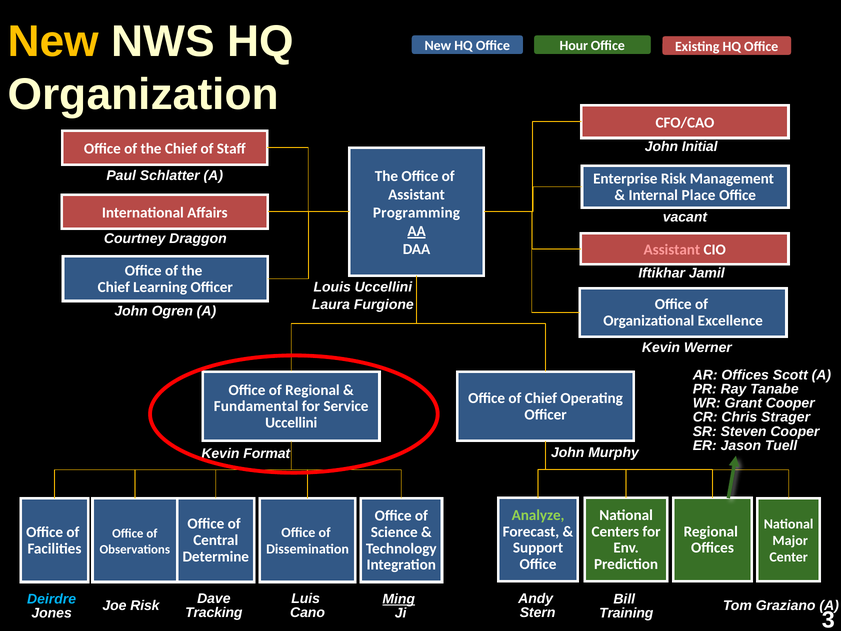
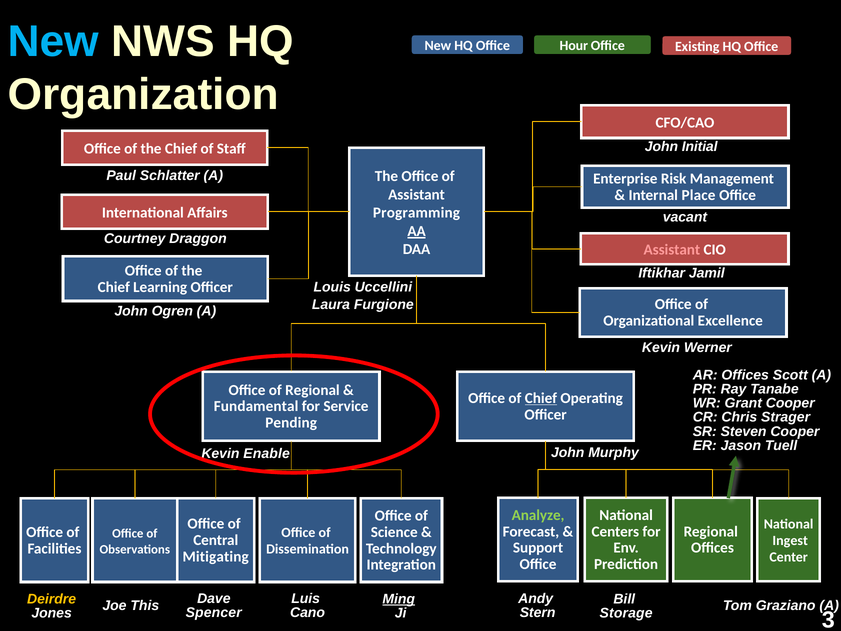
New colour: yellow -> light blue (53, 41)
Chief underline: none -> present (541, 398)
Uccellini: Uccellini -> Pending (291, 423)
Format: Format -> Enable (267, 454)
Major: Major -> Ingest (790, 540)
Determine: Determine -> Mitigating (216, 556)
Deirdre colour: light blue -> yellow (52, 599)
Joe Risk: Risk -> This (145, 606)
Tracking: Tracking -> Spencer (214, 613)
Training: Training -> Storage (626, 613)
